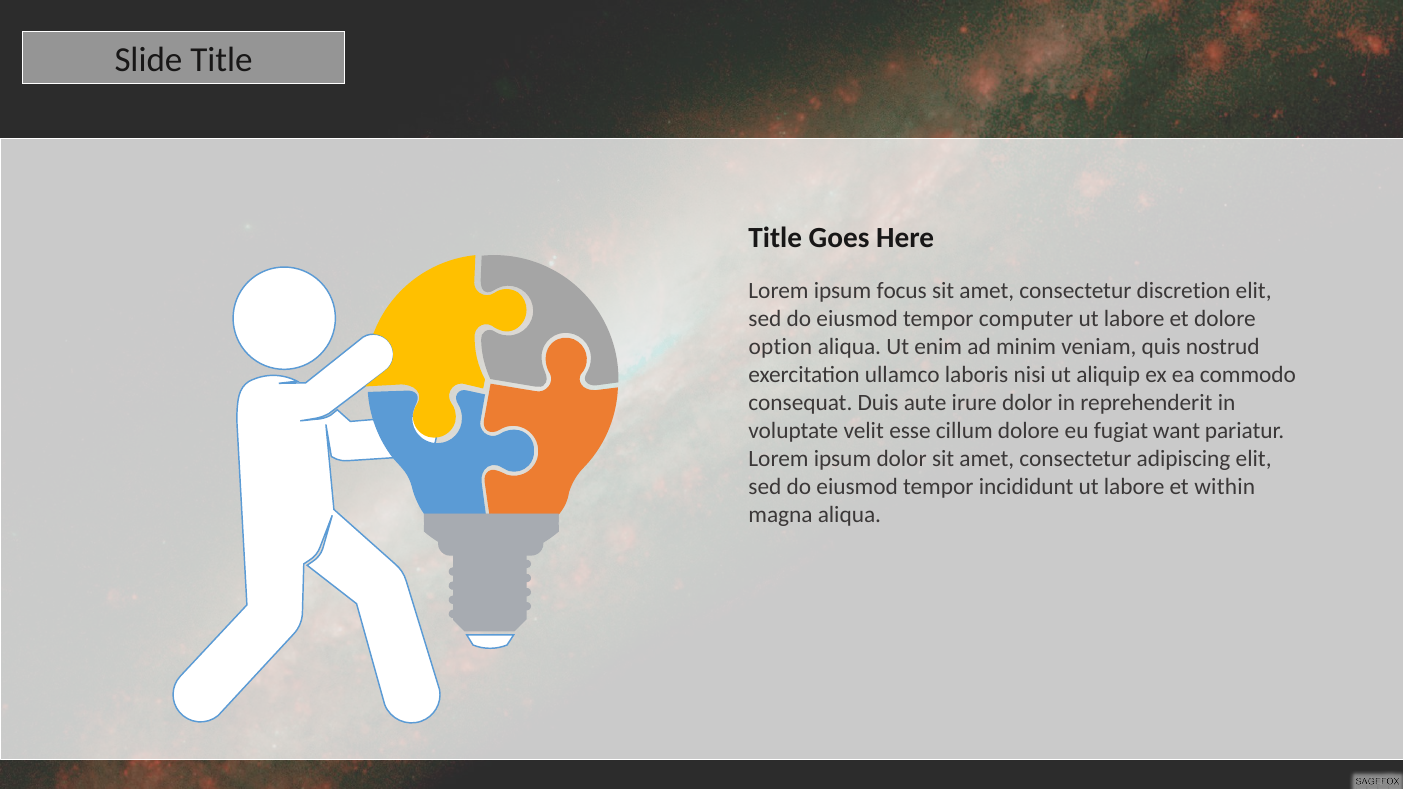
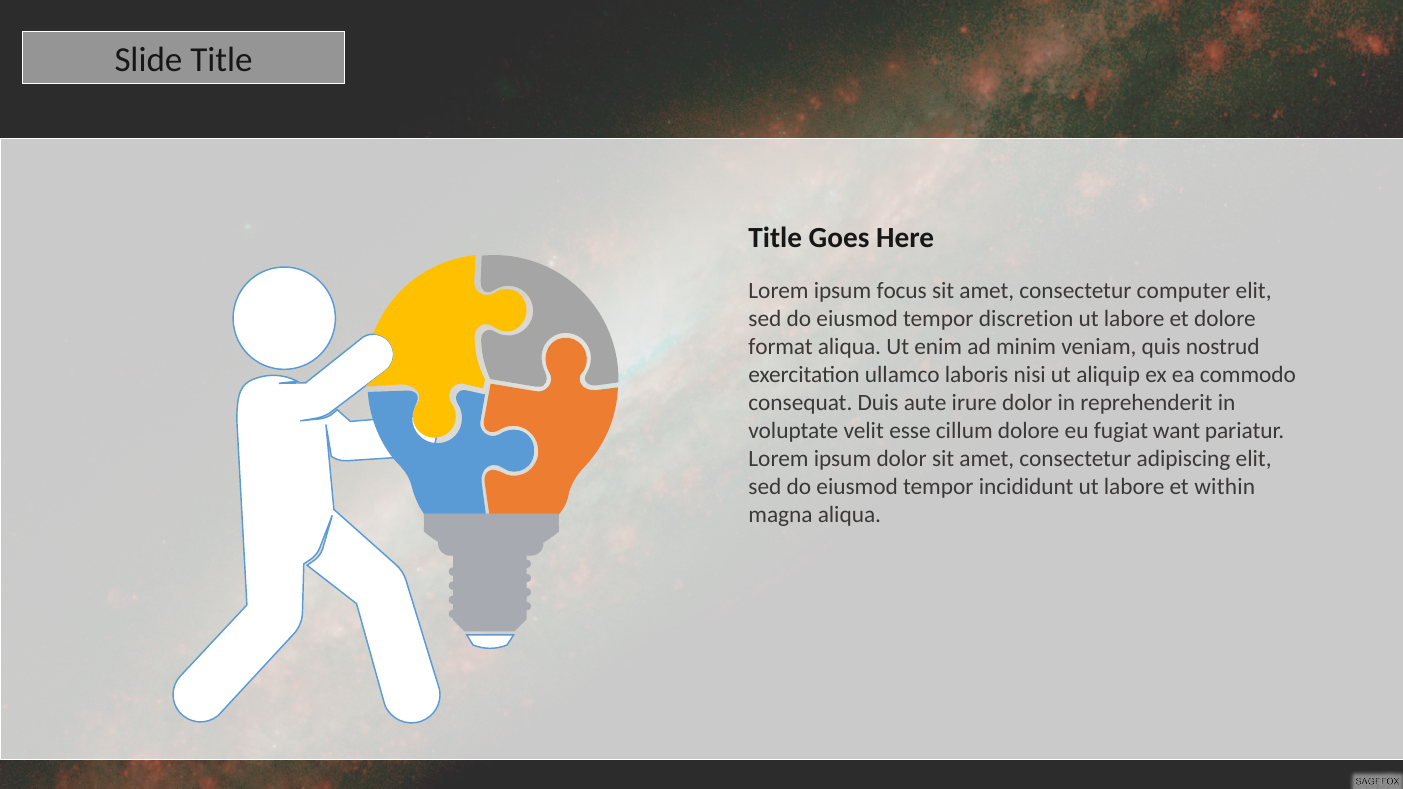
discretion: discretion -> computer (1183, 291)
computer: computer -> discretion (1026, 319)
option: option -> format (781, 347)
